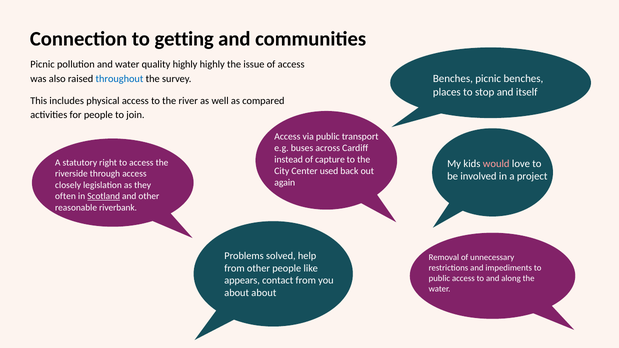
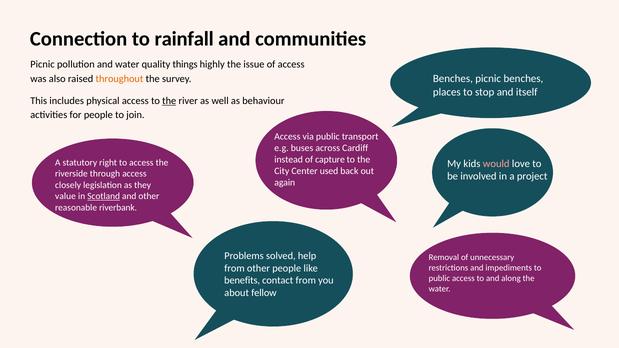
getting: getting -> rainfall (184, 39)
quality highly: highly -> things (185, 65)
throughout colour: blue -> orange (119, 79)
the underline: none -> present (169, 101)
compared: compared -> behaviour (263, 101)
often: often -> value (65, 196)
appears: appears -> benefits (242, 281)
about about: about -> fellow (264, 293)
